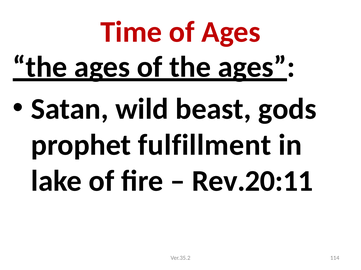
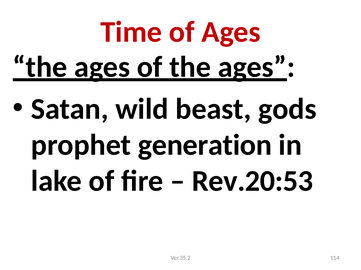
fulfillment: fulfillment -> generation (205, 145)
Rev.20:11: Rev.20:11 -> Rev.20:53 (252, 181)
